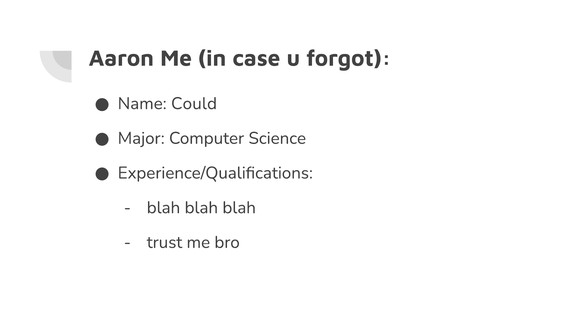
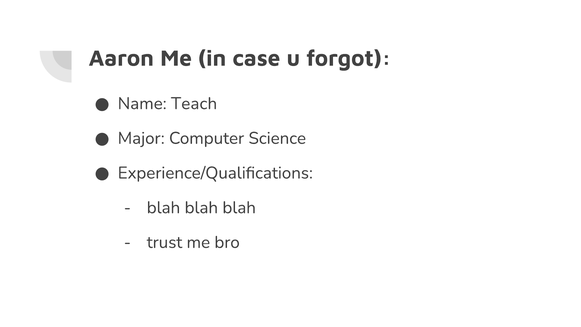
Could: Could -> Teach (194, 103)
